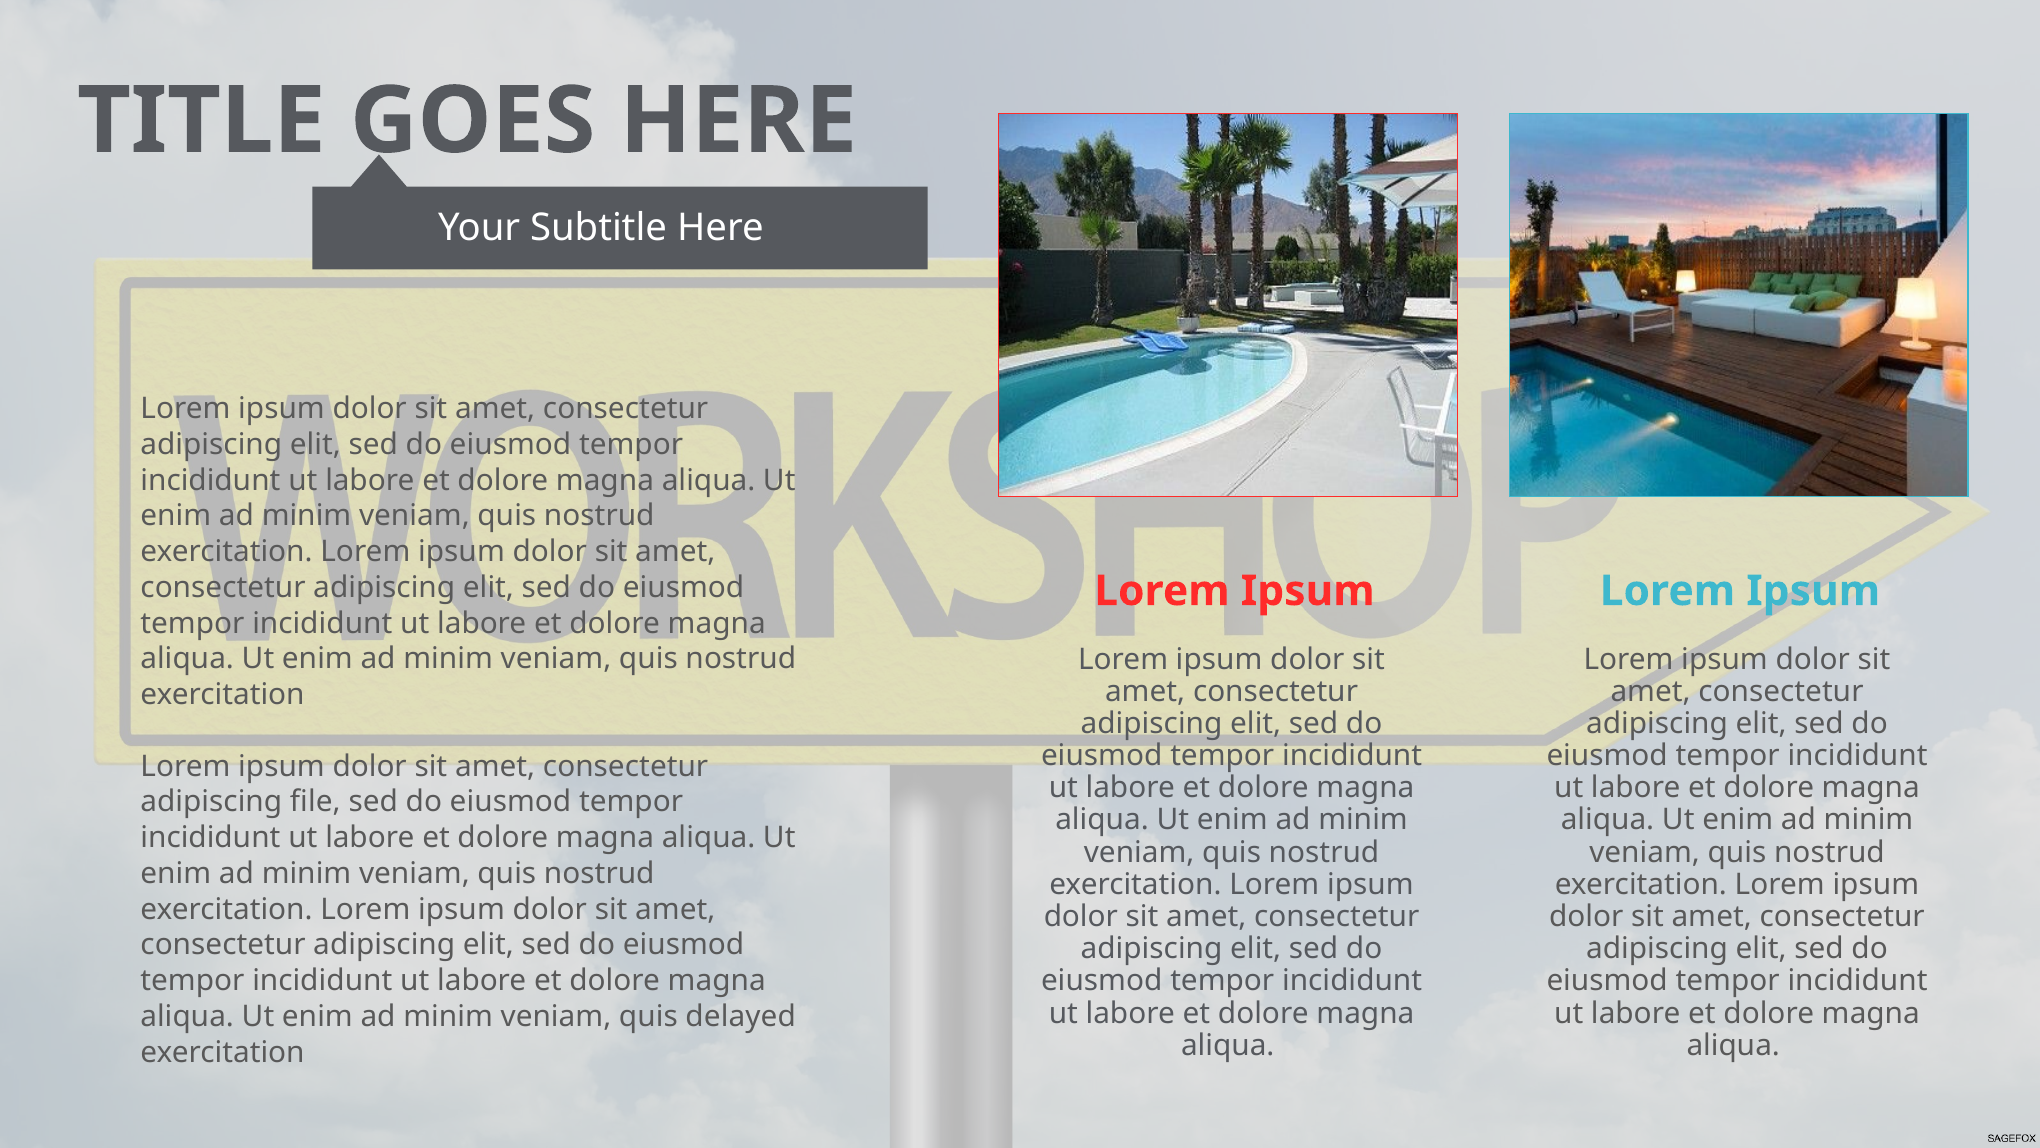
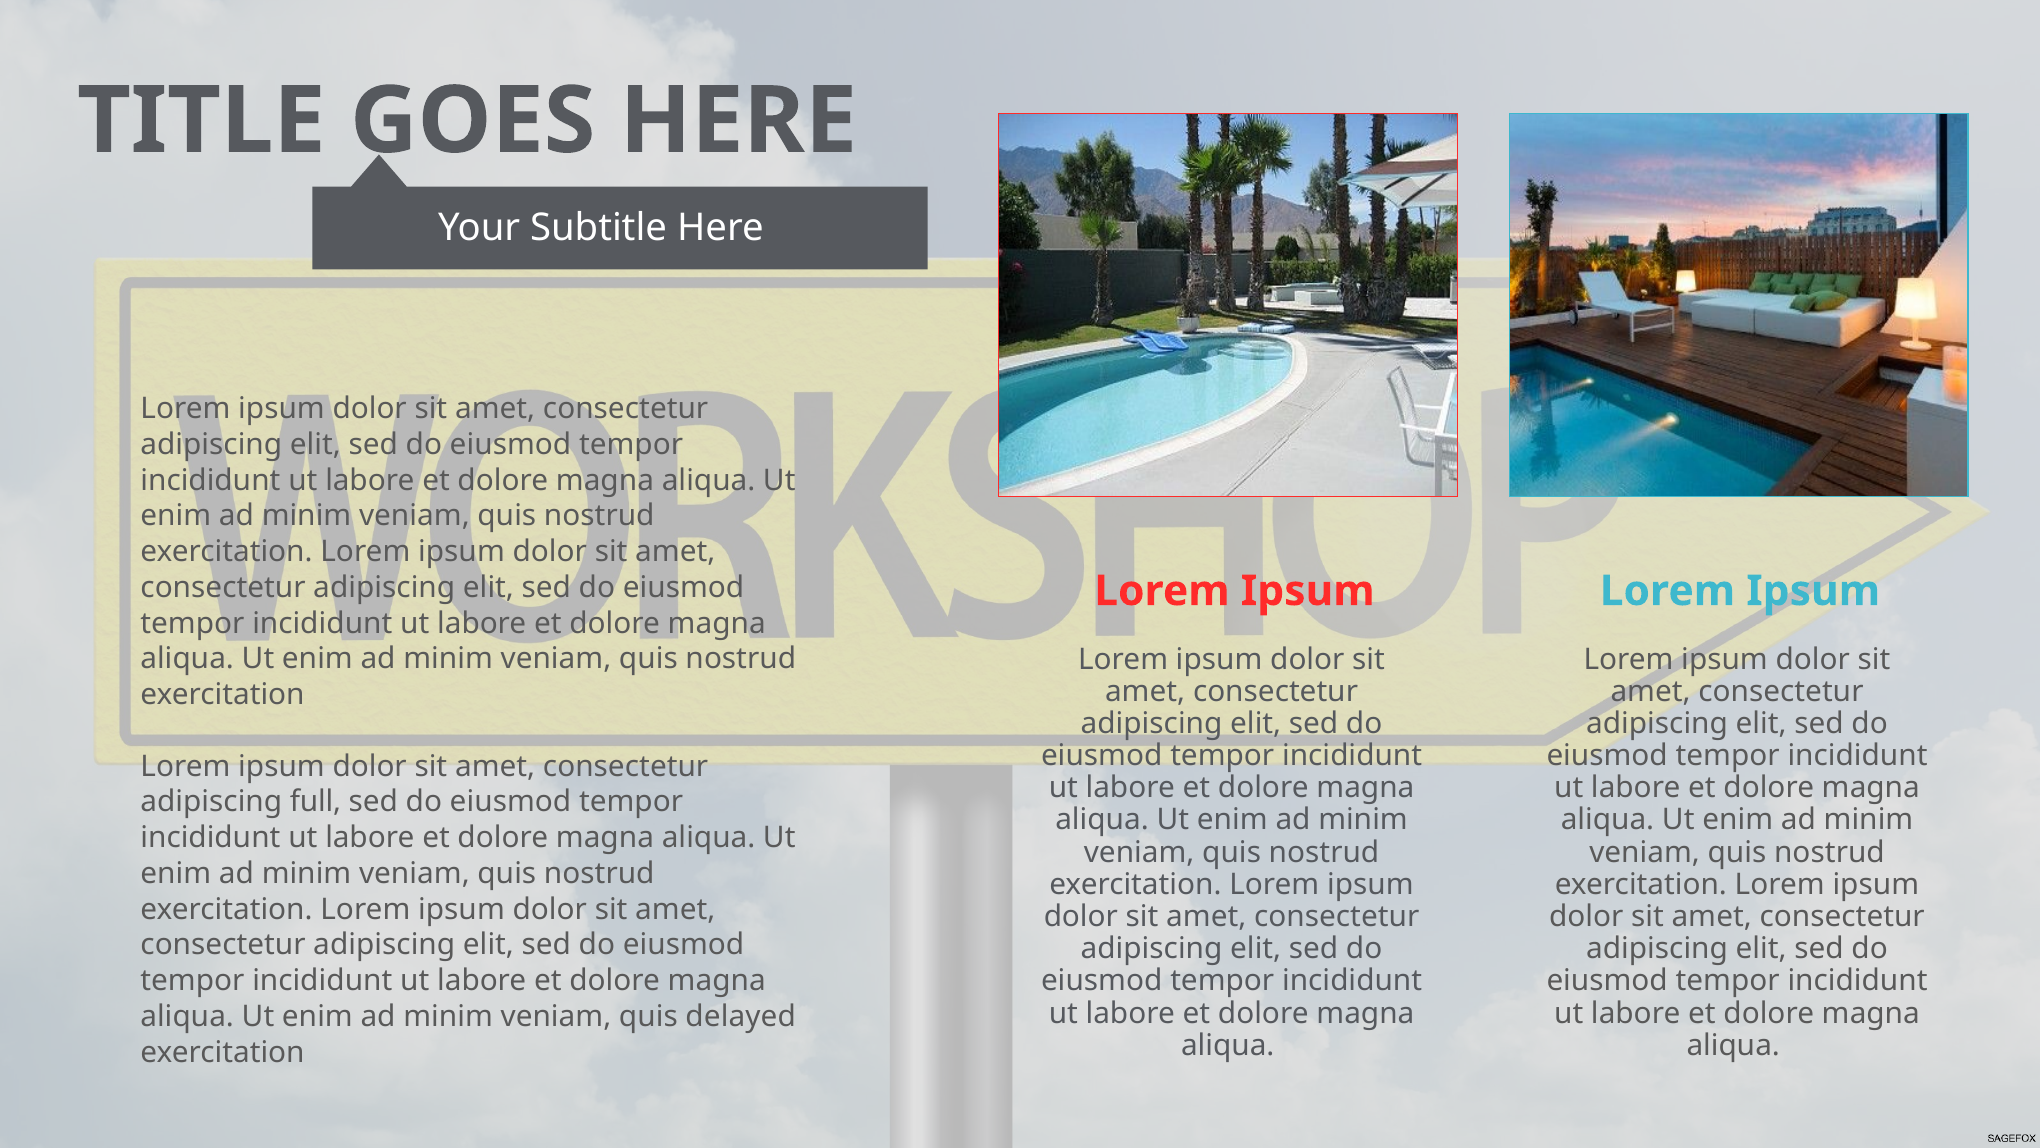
file: file -> full (315, 802)
